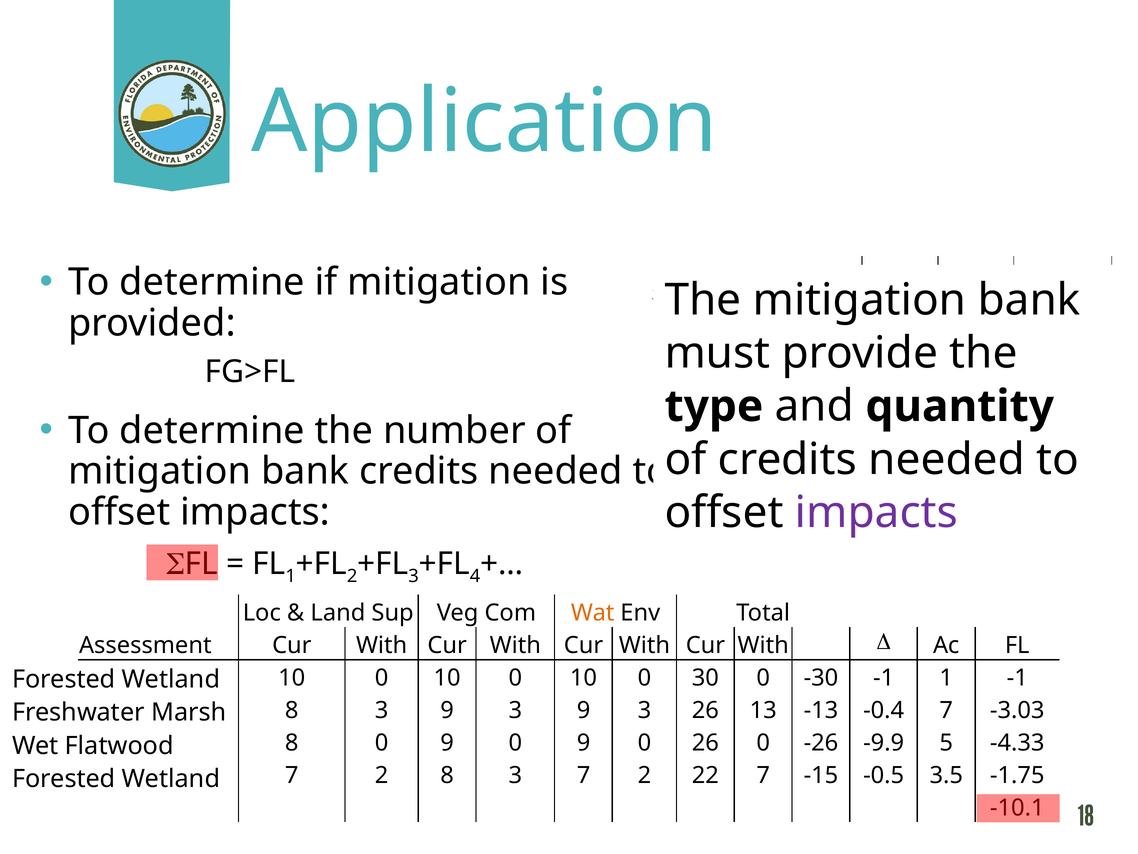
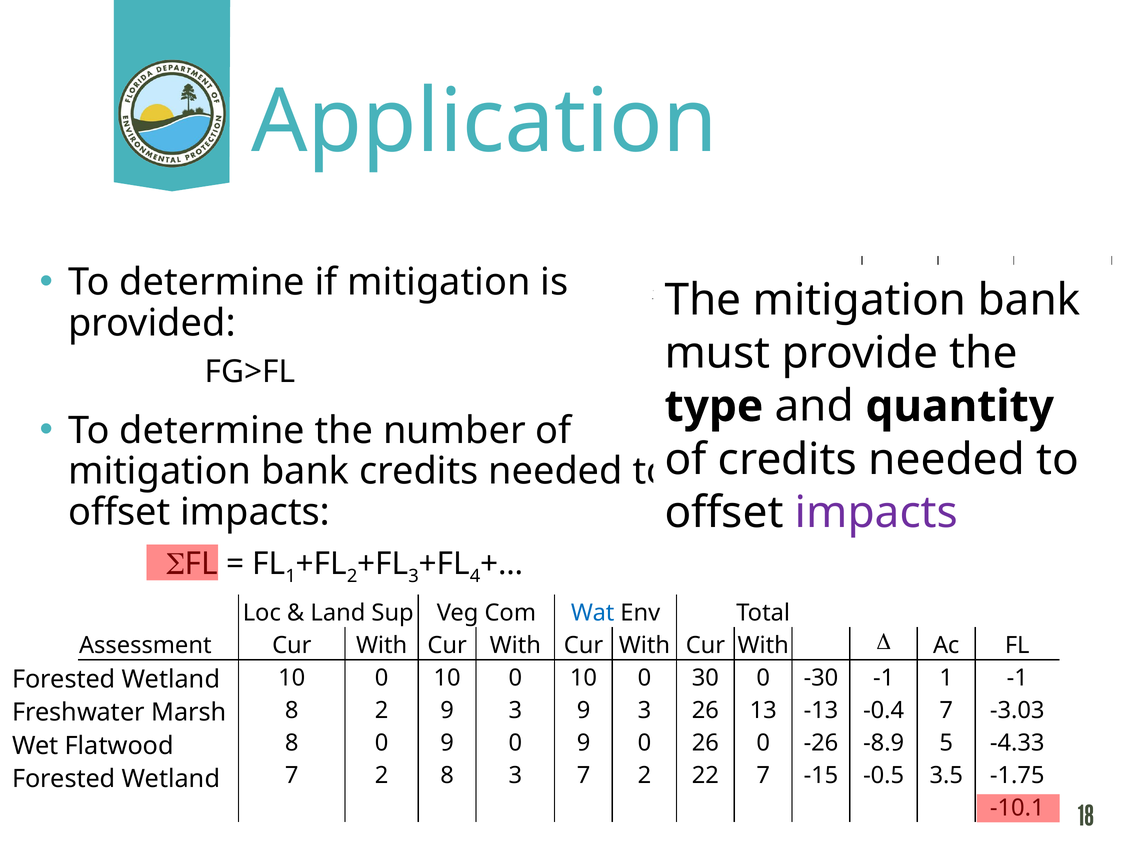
Wat colour: orange -> blue (593, 613)
3: 3 -> 2 (382, 710)
-9.9: -9.9 -> -8.9 (884, 743)
